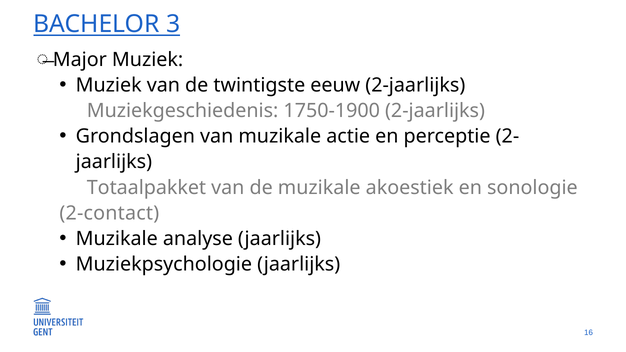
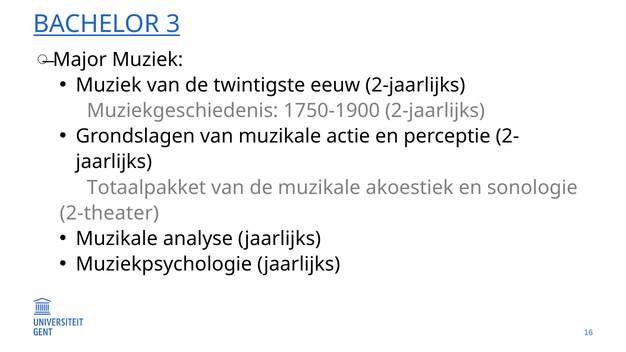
2-contact: 2-contact -> 2-theater (109, 213)
